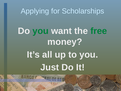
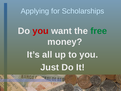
you colour: green -> red (41, 31)
